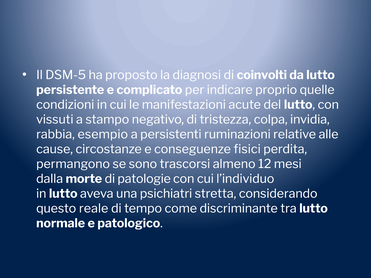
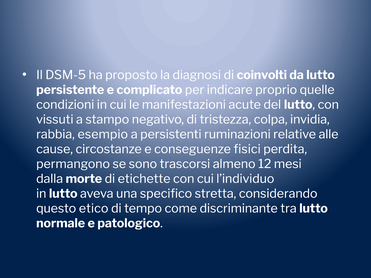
patologie: patologie -> etichette (144, 179)
psichiatri: psichiatri -> specifico (166, 194)
reale: reale -> etico (94, 209)
